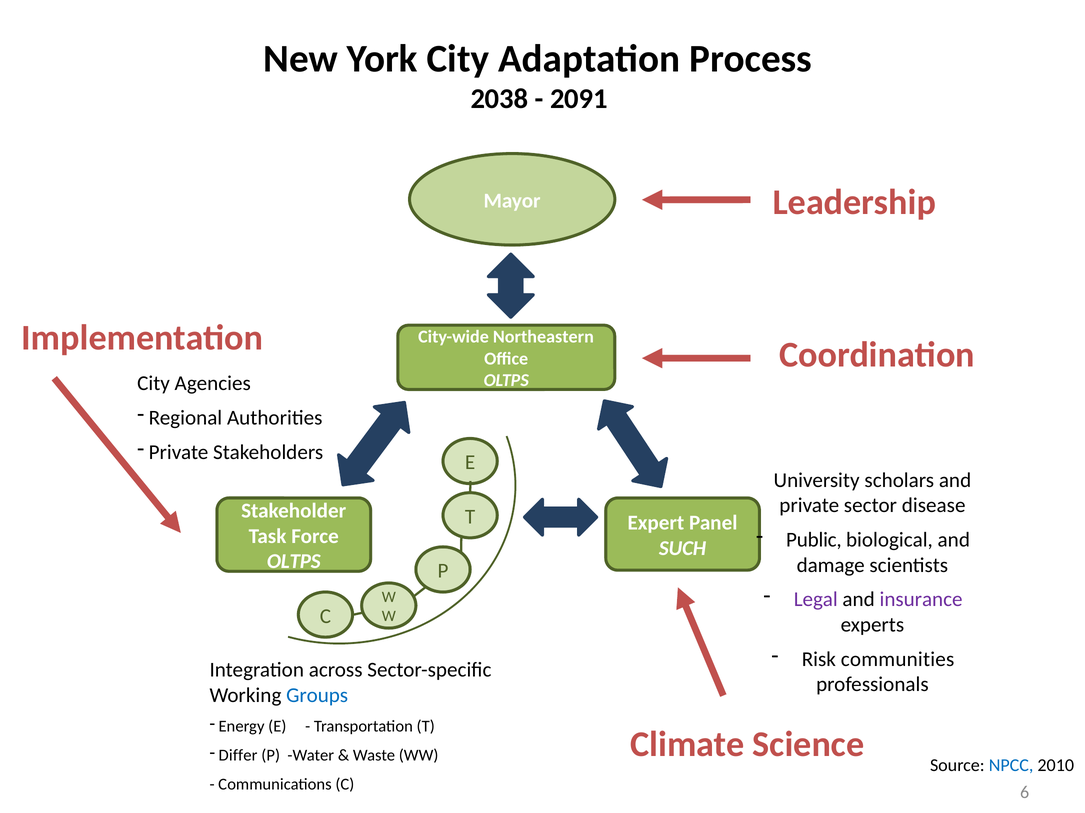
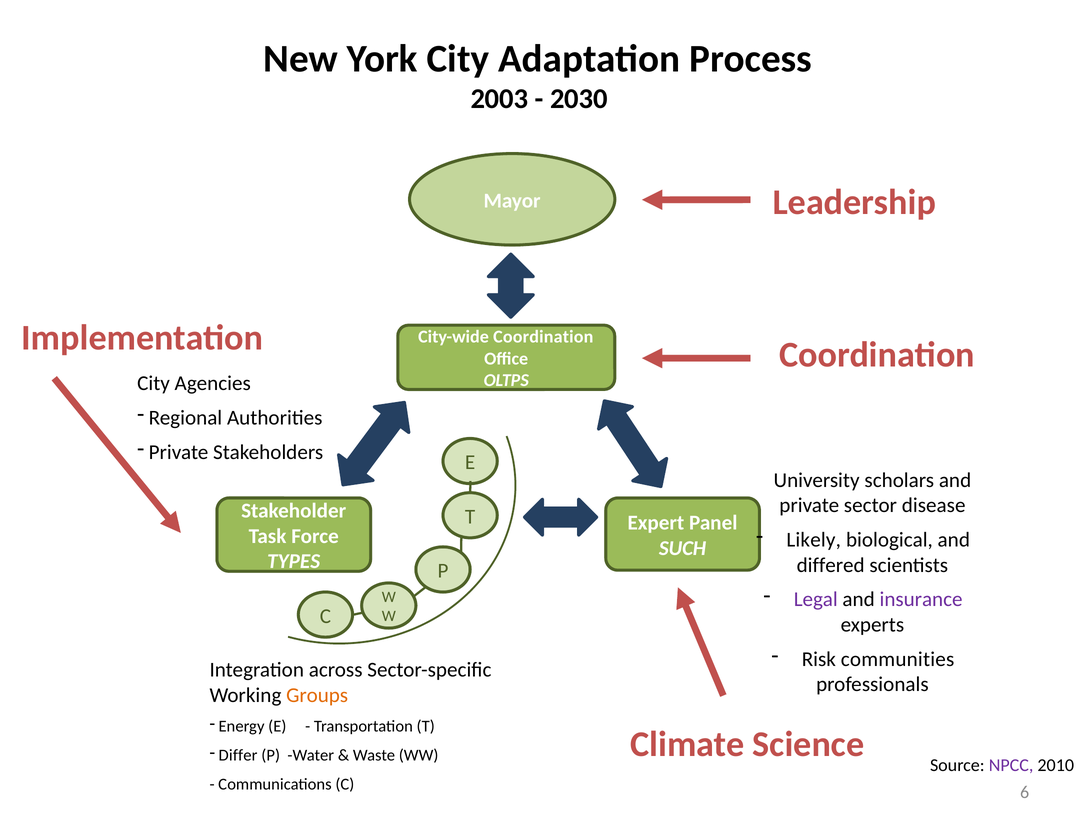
2038: 2038 -> 2003 (499, 99)
2091: 2091 -> 2030 (579, 99)
City-wide Northeastern: Northeastern -> Coordination (543, 337)
Public: Public -> Likely (814, 540)
OLTPS: OLTPS -> TYPES (294, 562)
damage: damage -> differed (831, 566)
Groups colour: blue -> orange (317, 696)
NPCC colour: blue -> purple (1011, 766)
